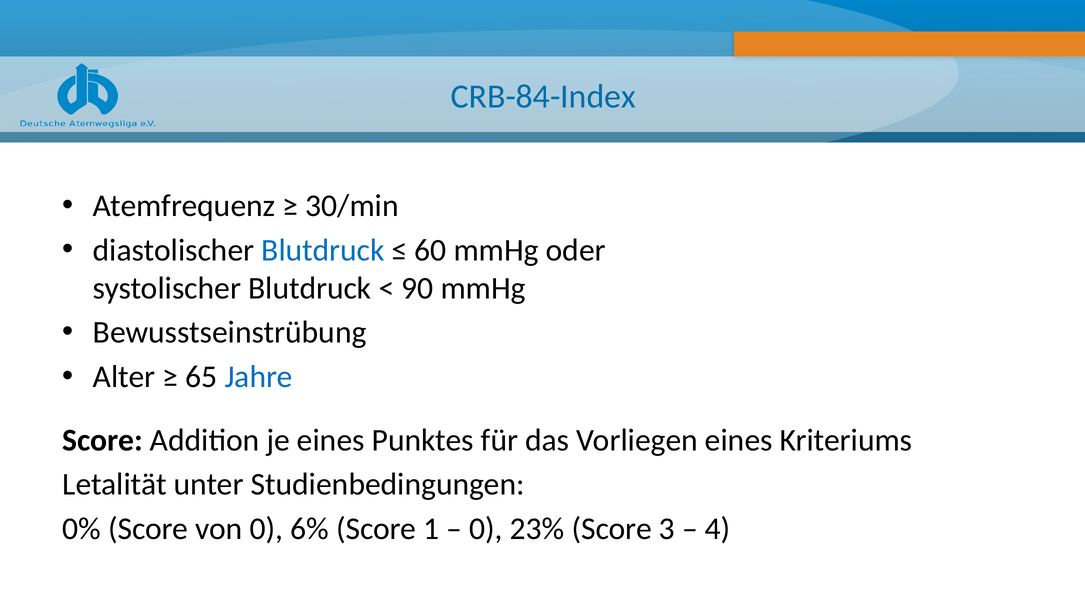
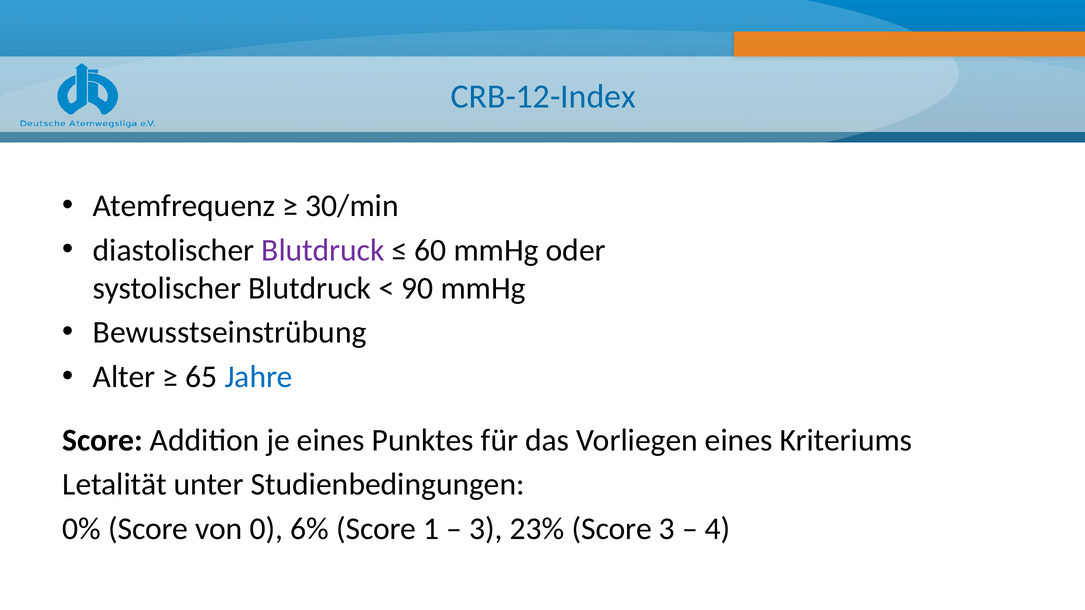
CRB-84-Index: CRB-84-Index -> CRB-12-Index (543, 97)
Blutdruck colour: blue -> purple (323, 250)
0: 0 -> 3 (486, 529)
